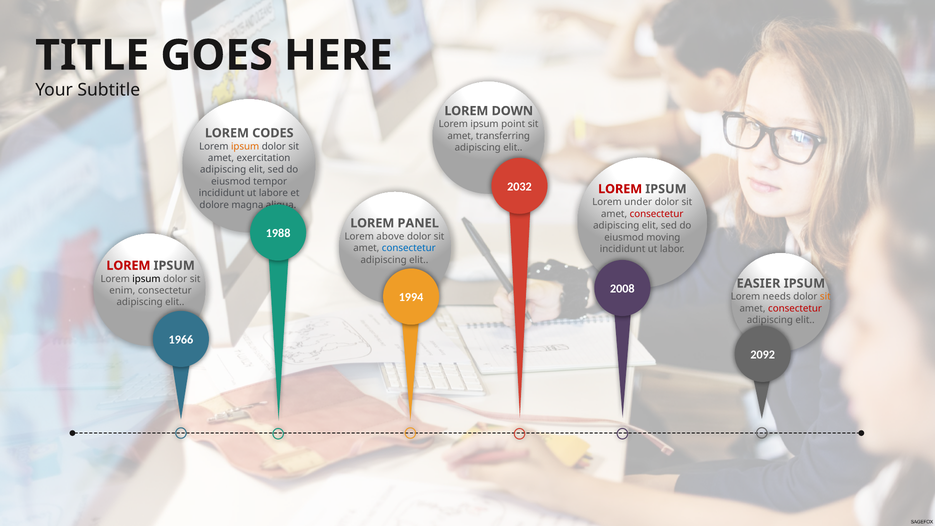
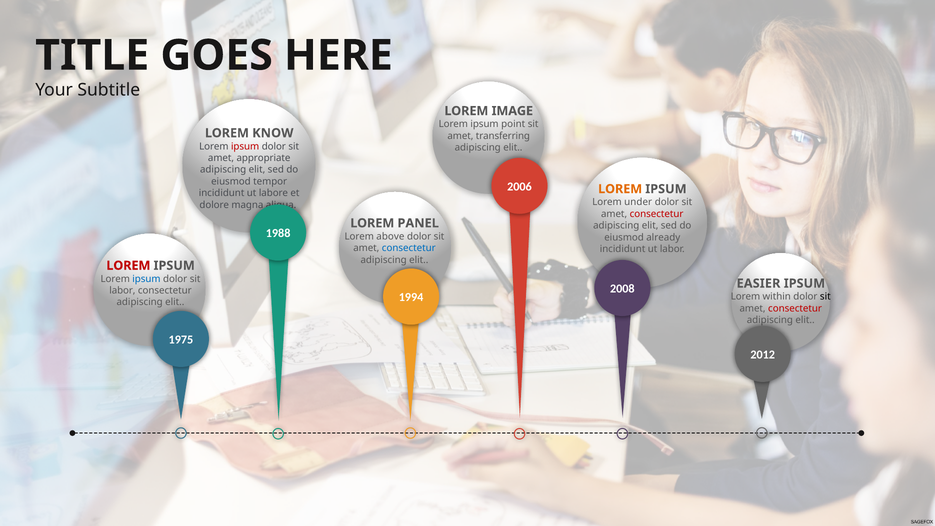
DOWN: DOWN -> IMAGE (512, 111)
CODES: CODES -> KNOW (273, 133)
ipsum colour: orange -> red (245, 146)
exercitation: exercitation -> appropriate (263, 158)
2032: 2032 -> 2006 (519, 187)
LOREM colour: red -> orange (620, 189)
moving: moving -> already (663, 237)
ipsum colour: black -> blue (146, 279)
enim: enim -> labor (122, 291)
needs: needs -> within (777, 297)
sit colour: orange -> black (825, 297)
1966: 1966 -> 1975 (181, 340)
2092: 2092 -> 2012 (763, 355)
